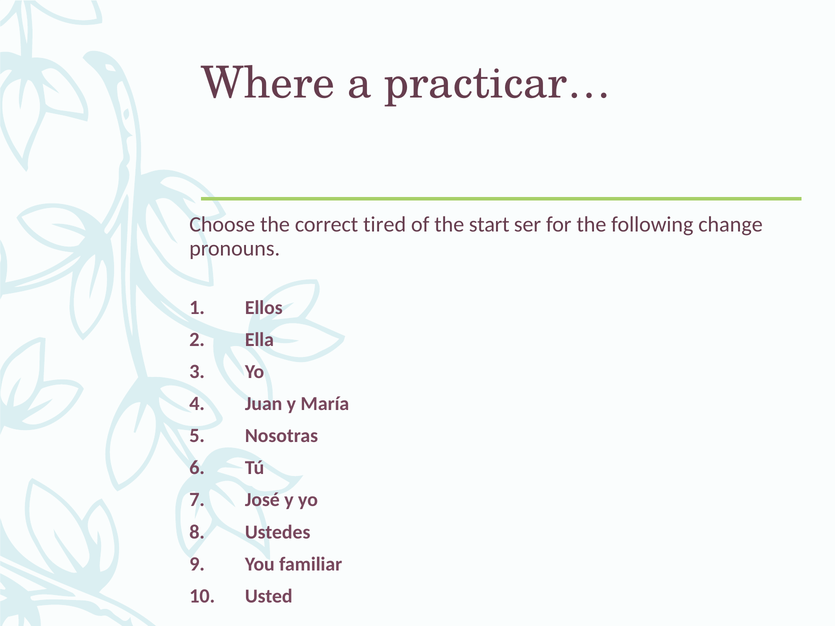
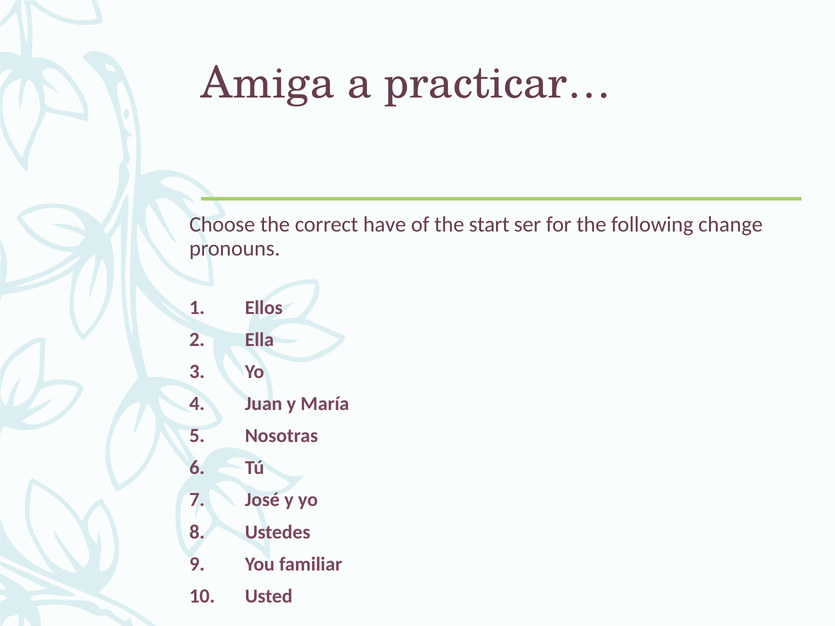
Where: Where -> Amiga (268, 83)
tired: tired -> have (385, 225)
